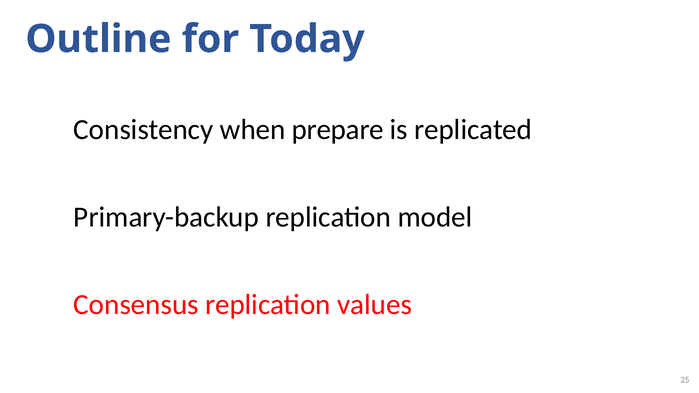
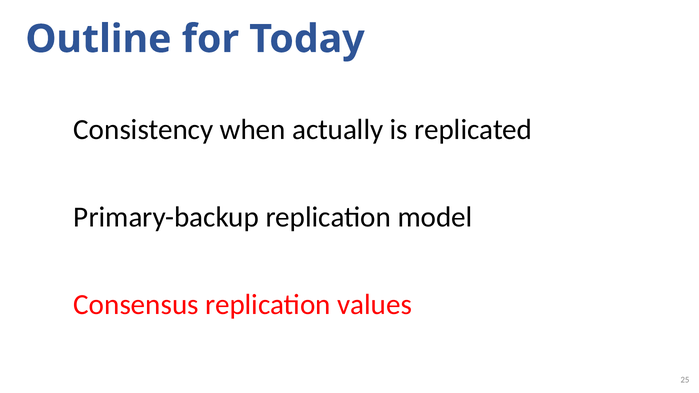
prepare: prepare -> actually (338, 130)
